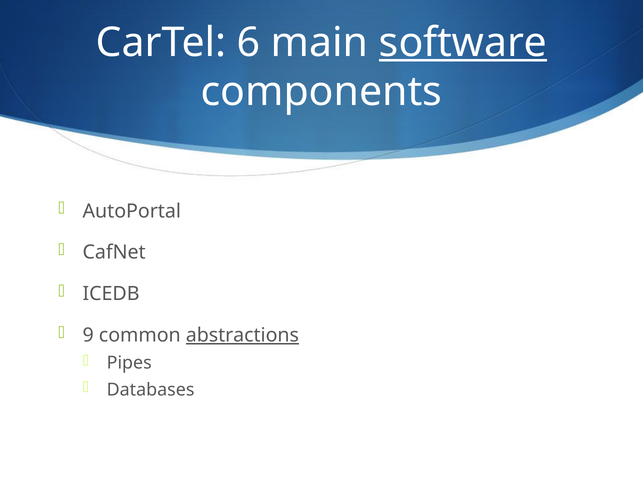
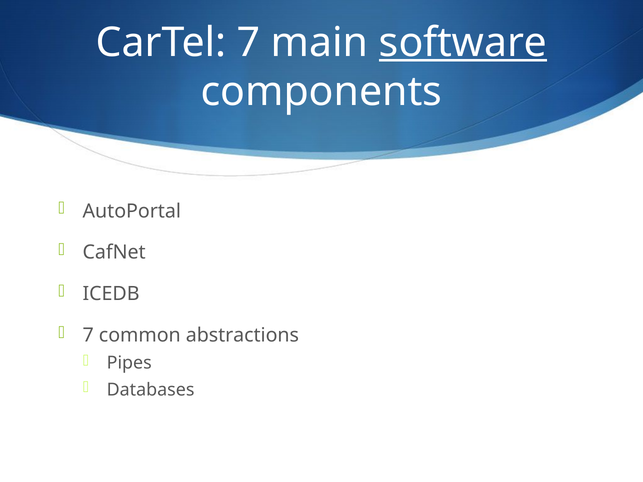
CarTel 6: 6 -> 7 (249, 43)
9: 9 -> 7 (88, 335)
abstractions underline: present -> none (242, 335)
